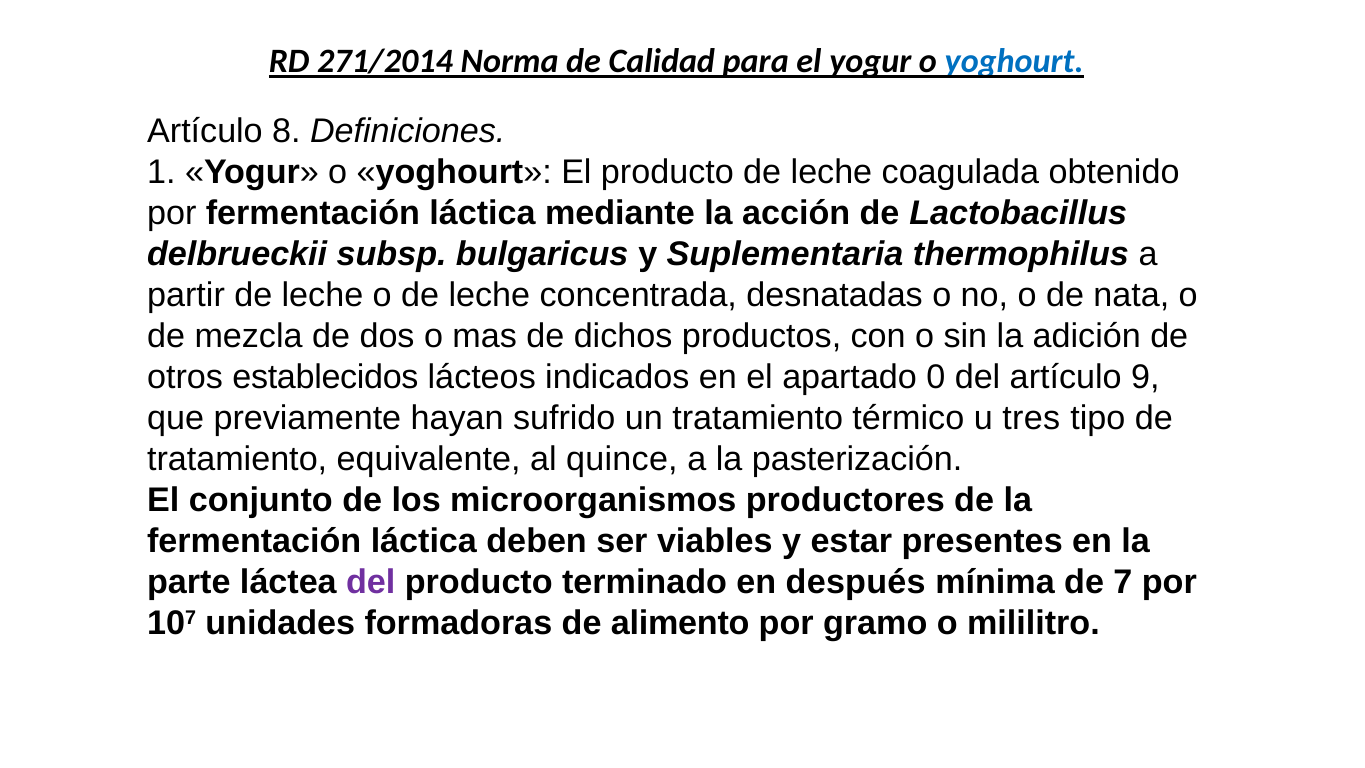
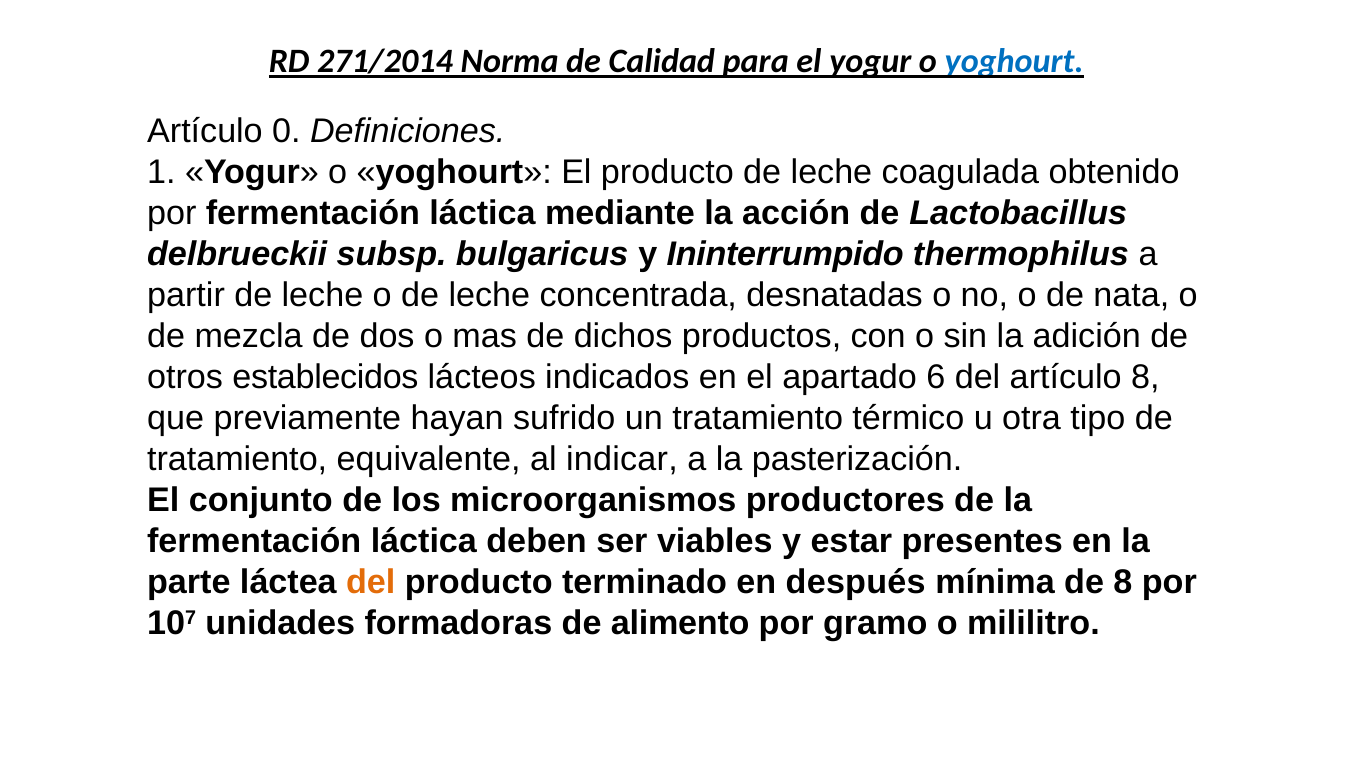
8: 8 -> 0 (286, 132)
Suplementaria: Suplementaria -> Ininterrumpido (785, 255)
0: 0 -> 6 (936, 377)
artículo 9: 9 -> 8 (1145, 377)
tres: tres -> otra (1032, 418)
quince: quince -> indicar (622, 459)
del colour: purple -> orange (371, 582)
de 7: 7 -> 8 (1123, 582)
